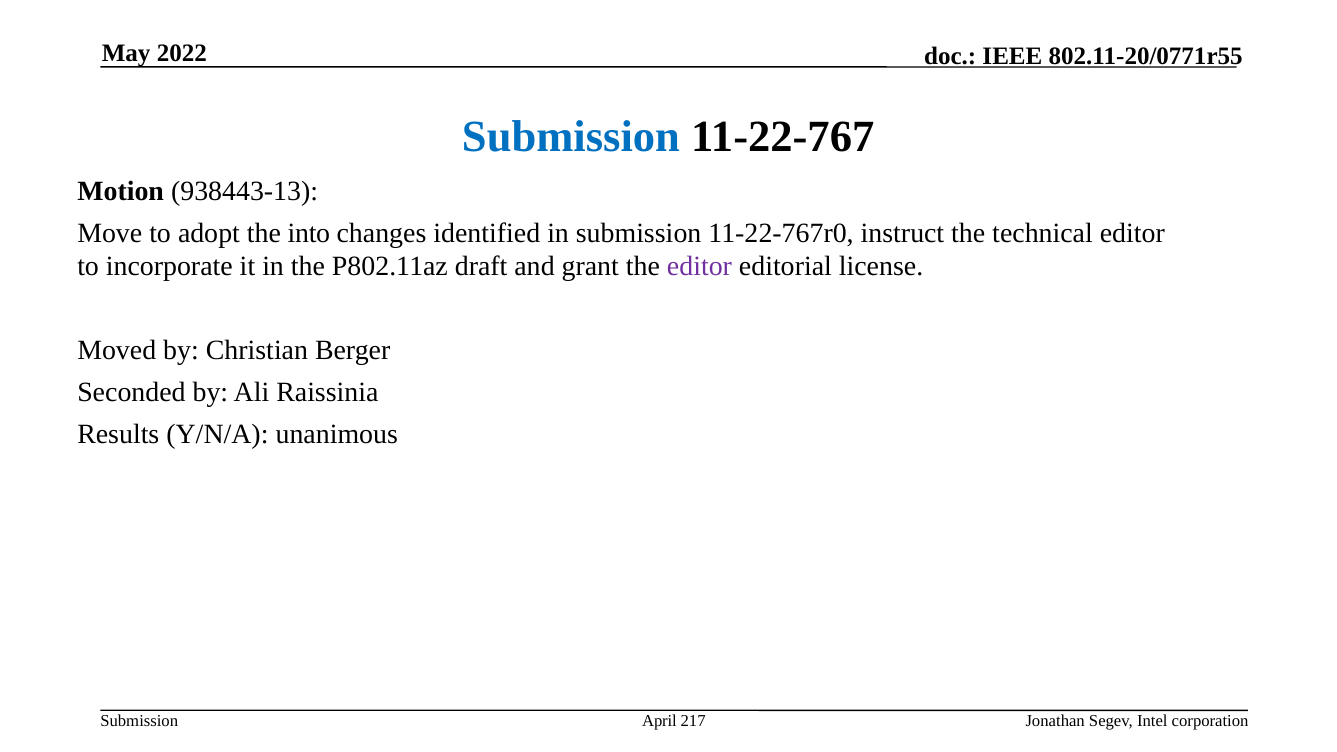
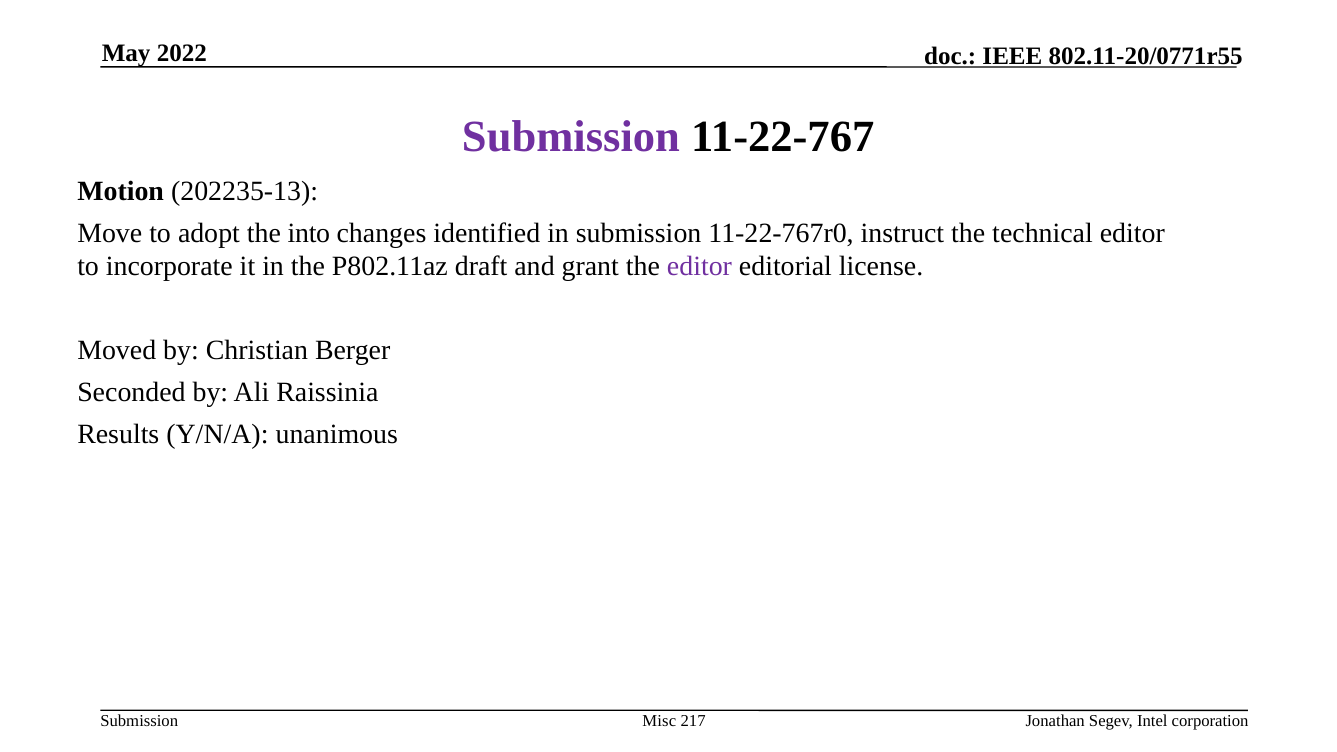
Submission colour: blue -> purple (571, 137)
938443-13: 938443-13 -> 202235-13 (245, 192)
April: April -> Misc (659, 721)
